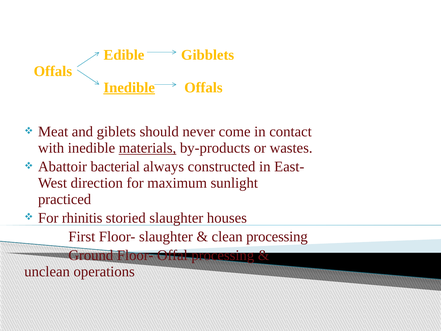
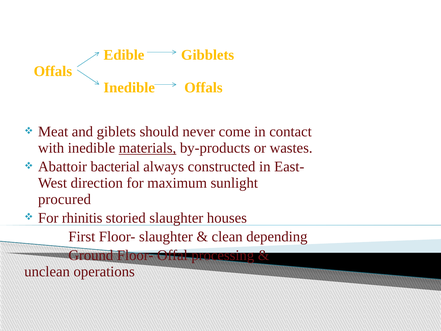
Inedible underline: present -> none (129, 87)
practiced: practiced -> procured (65, 199)
clean processing: processing -> depending (277, 237)
